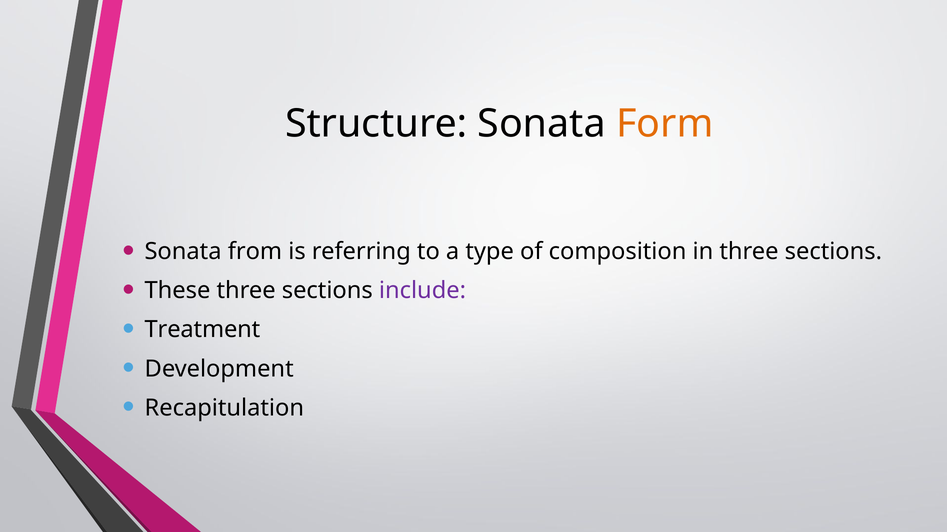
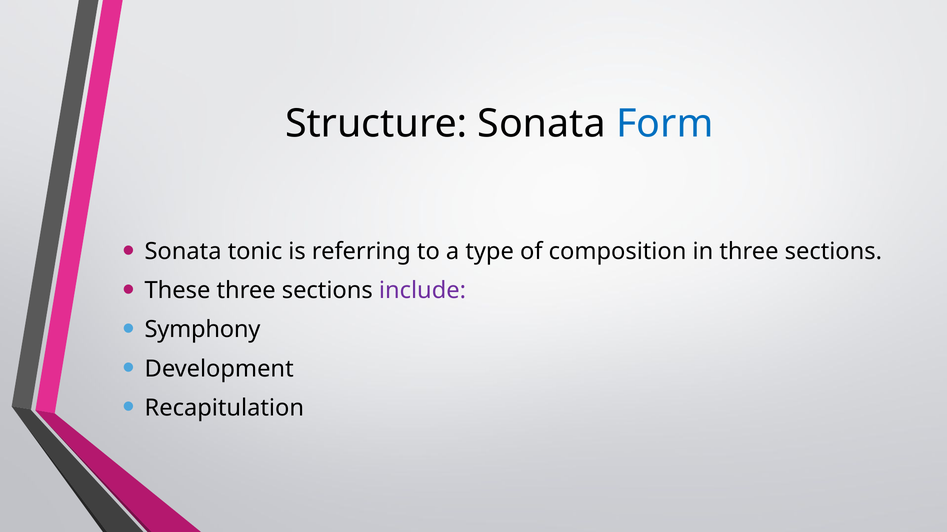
Form colour: orange -> blue (665, 124)
from: from -> tonic (255, 252)
Treatment: Treatment -> Symphony (202, 330)
